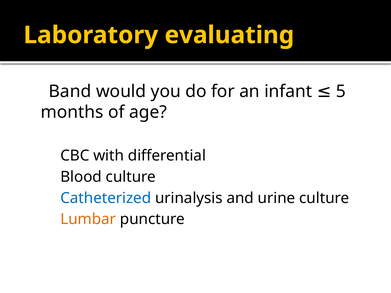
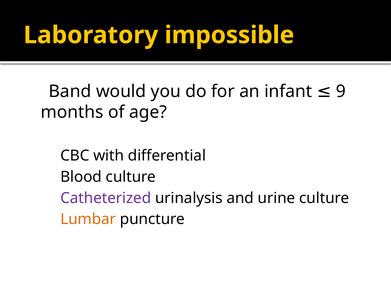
evaluating: evaluating -> impossible (229, 35)
5: 5 -> 9 (341, 91)
Catheterized colour: blue -> purple (106, 198)
